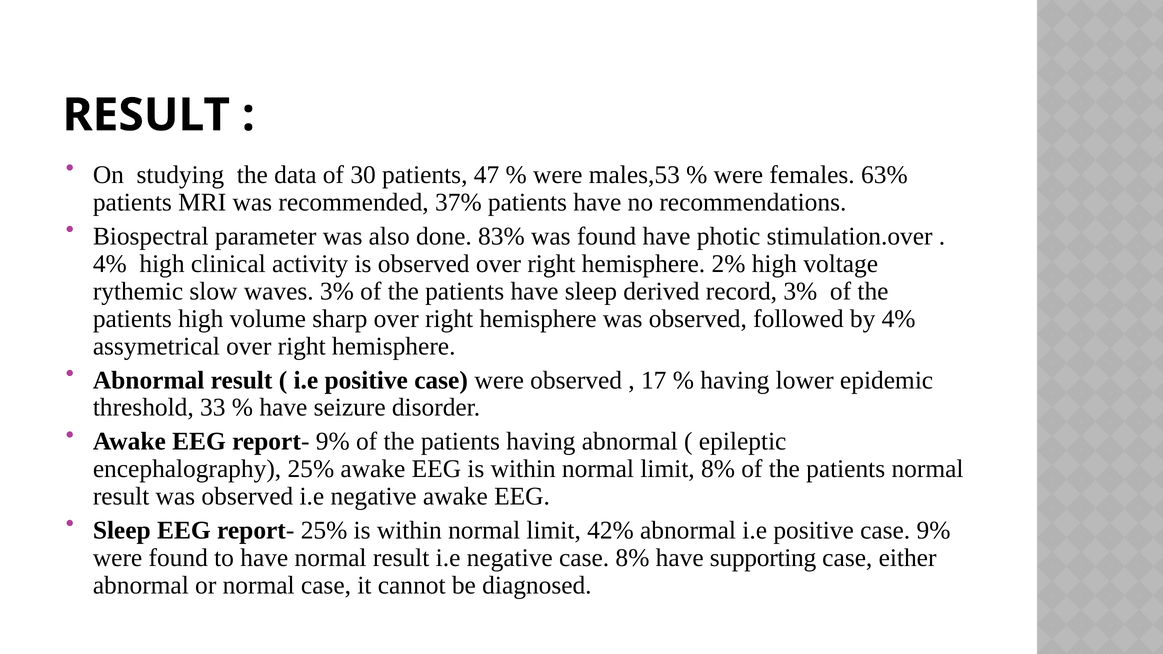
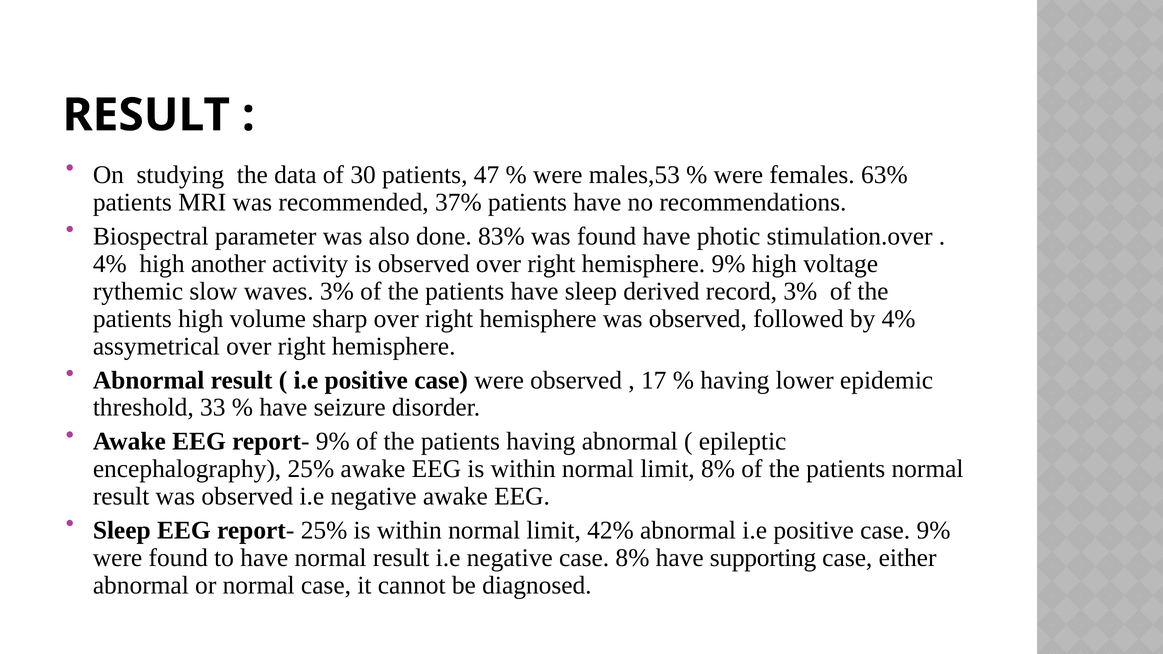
clinical: clinical -> another (228, 264)
hemisphere 2%: 2% -> 9% (729, 264)
